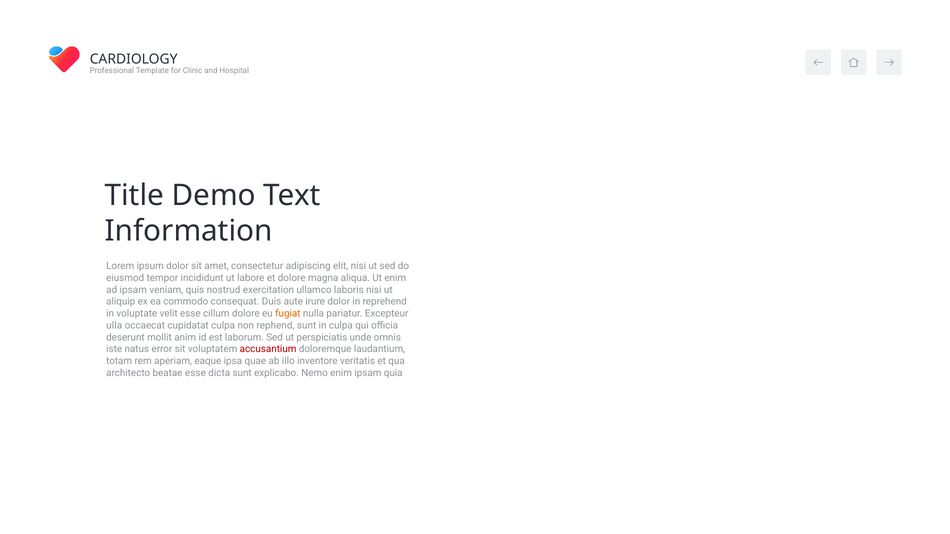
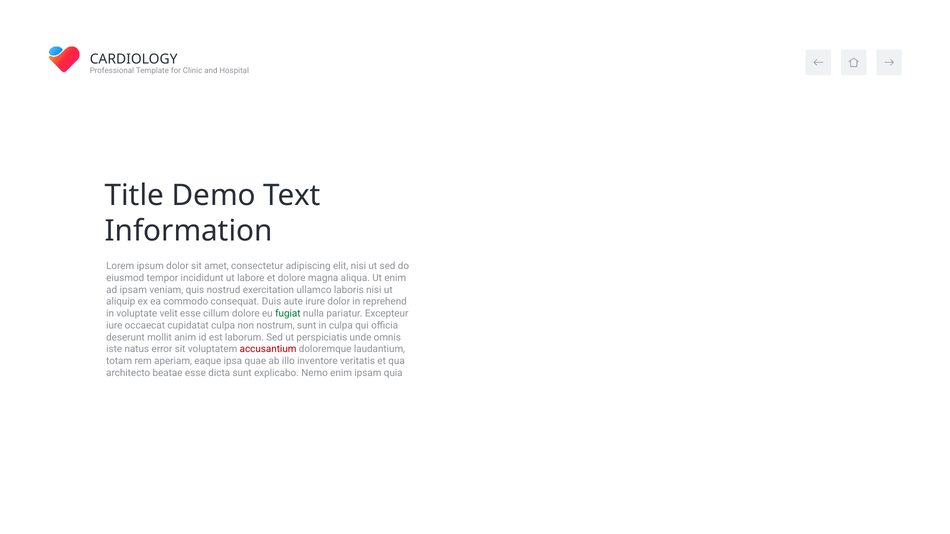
fugiat colour: orange -> green (288, 314)
ulla: ulla -> iure (114, 326)
rephend: rephend -> nostrum (276, 326)
